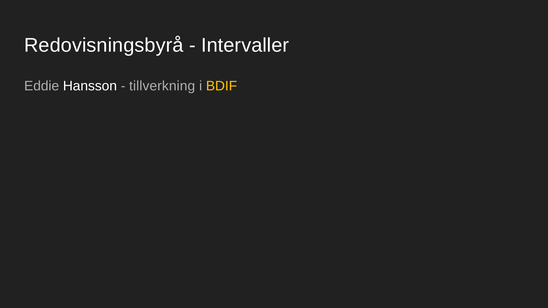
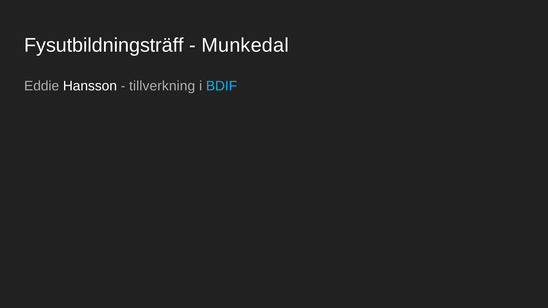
Redovisningsbyrå: Redovisningsbyrå -> Fysutbildningsträff (104, 45)
Intervaller: Intervaller -> Munkedal (245, 45)
BDIF colour: yellow -> light blue (222, 86)
